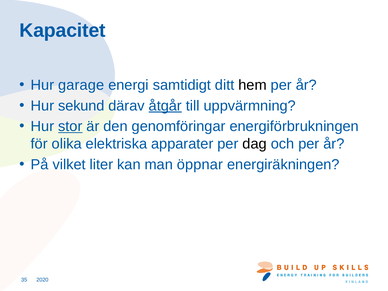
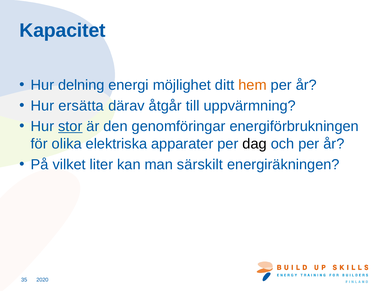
garage: garage -> delning (81, 85)
samtidigt: samtidigt -> möjlighet (182, 85)
hem colour: black -> orange (253, 85)
sekund: sekund -> ersätta (81, 106)
åtgår underline: present -> none (165, 106)
öppnar: öppnar -> särskilt (200, 165)
